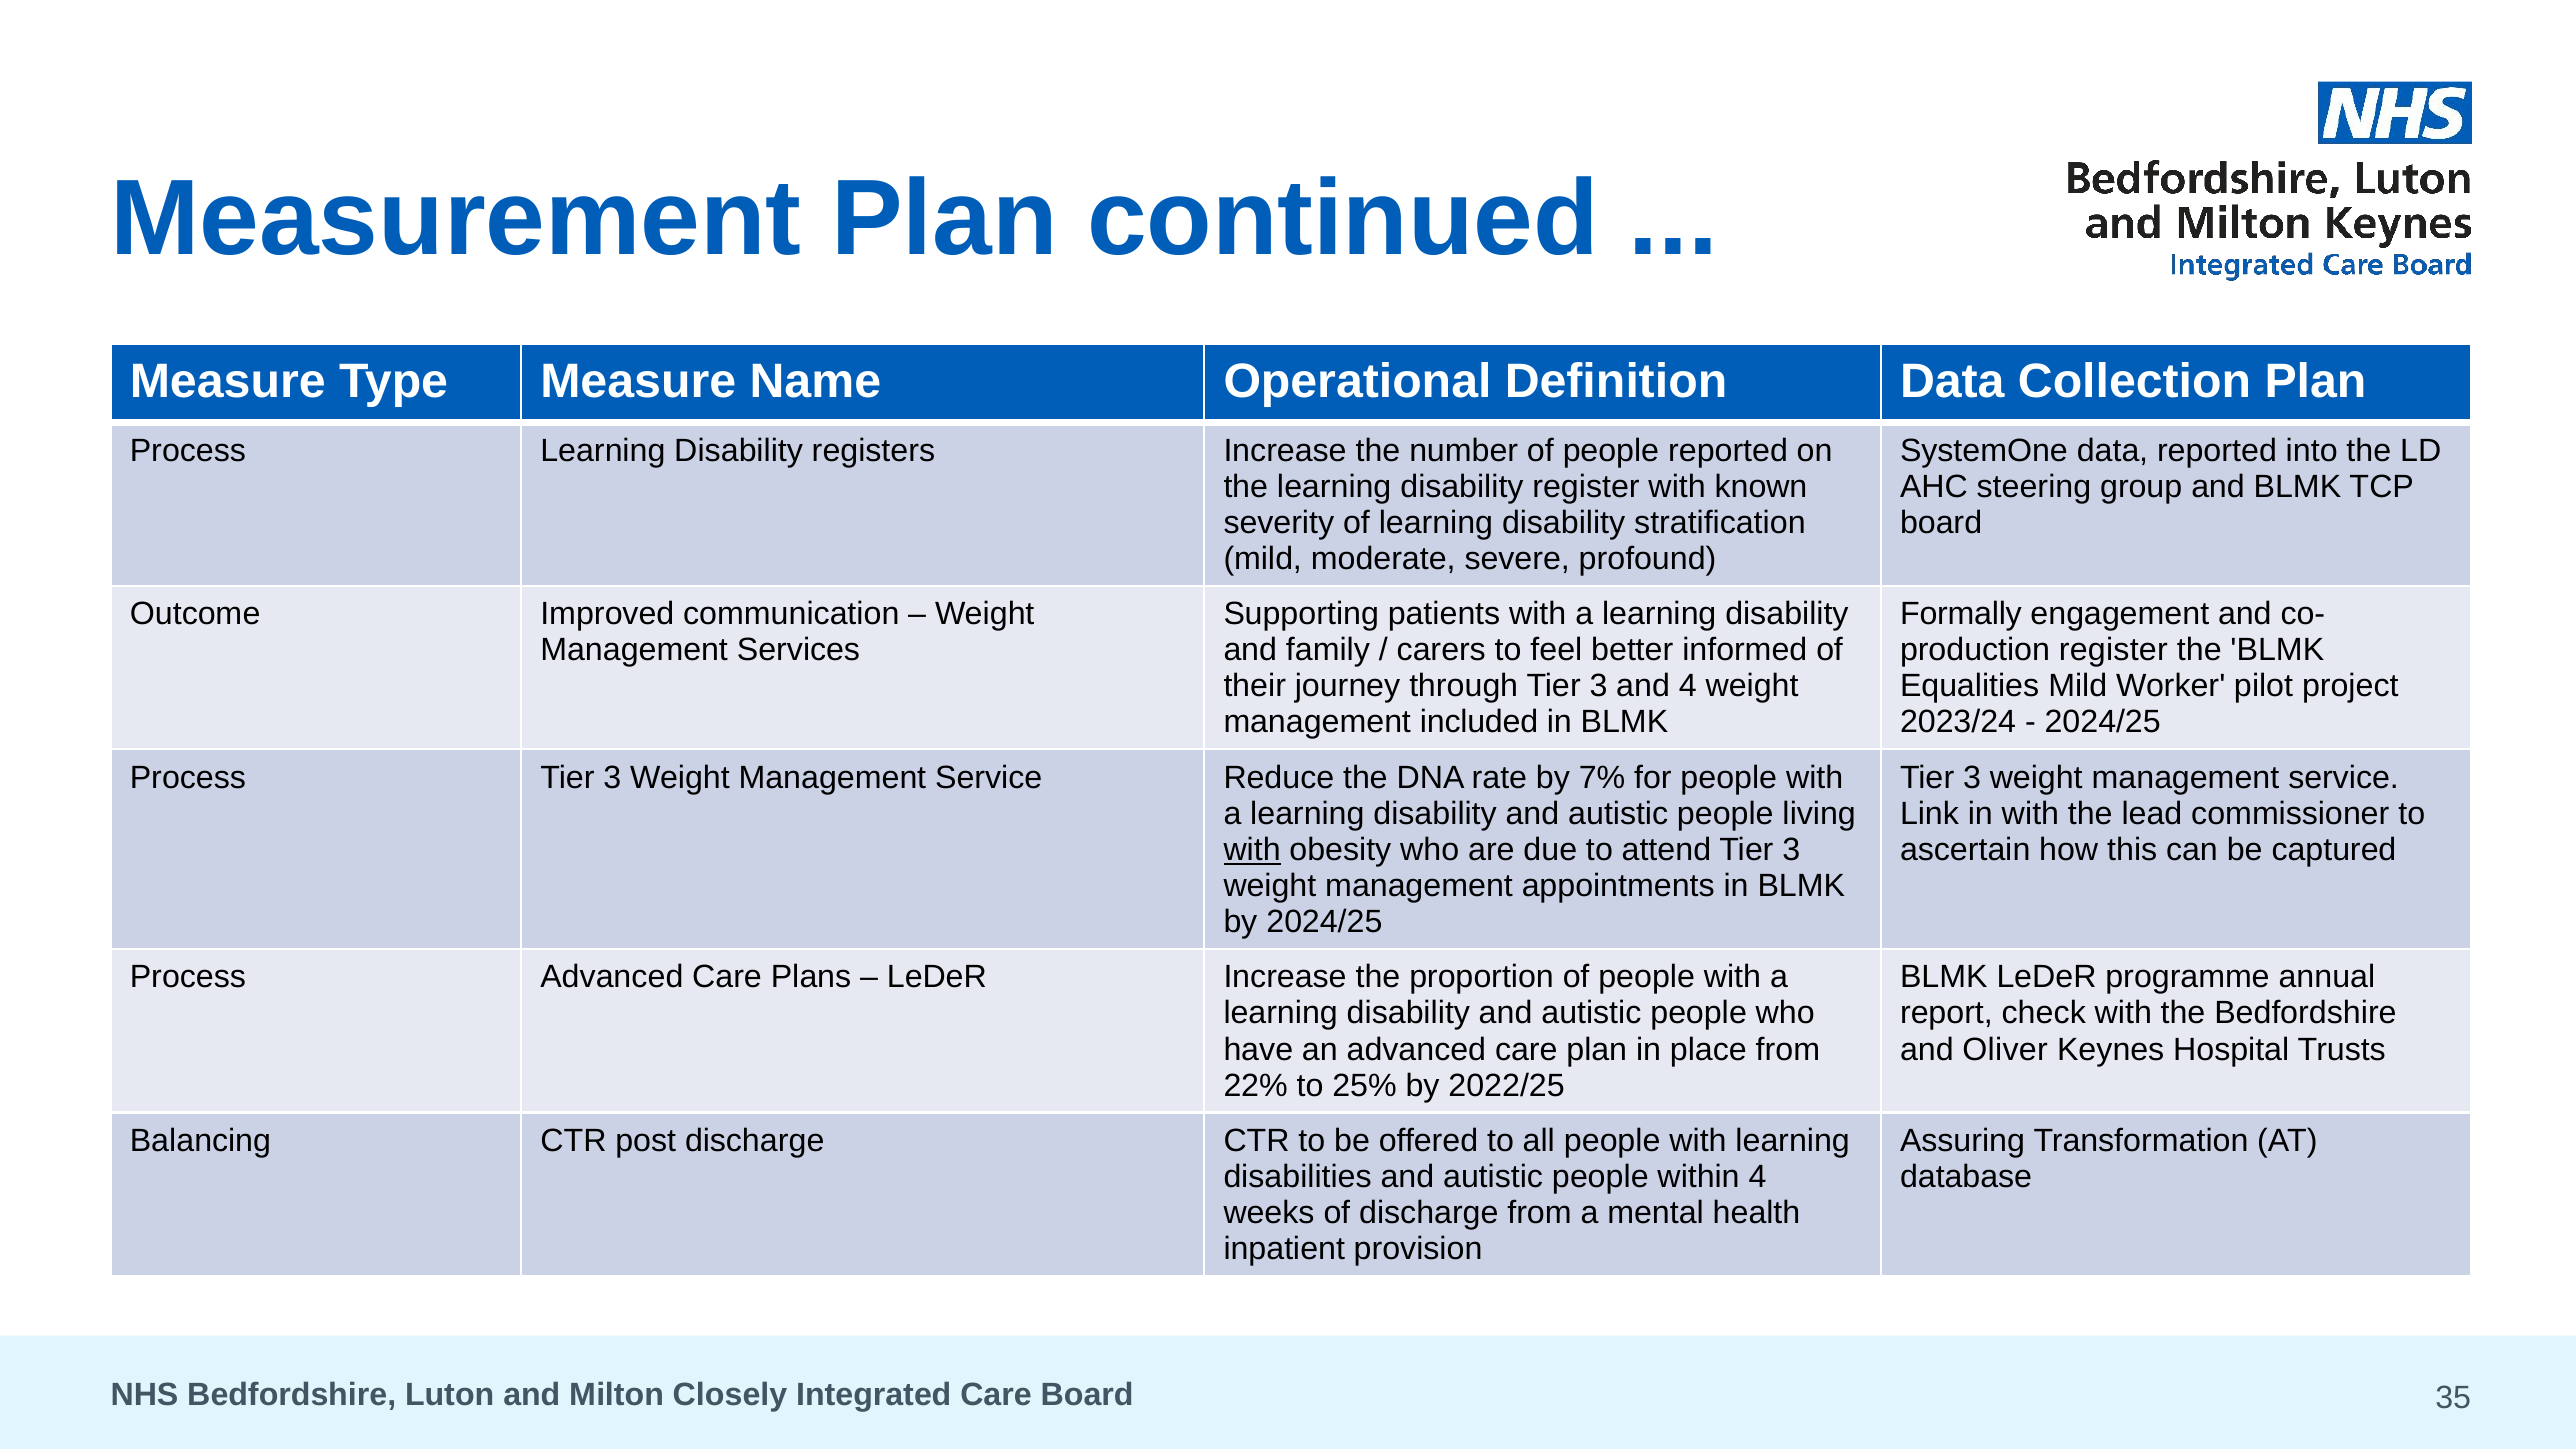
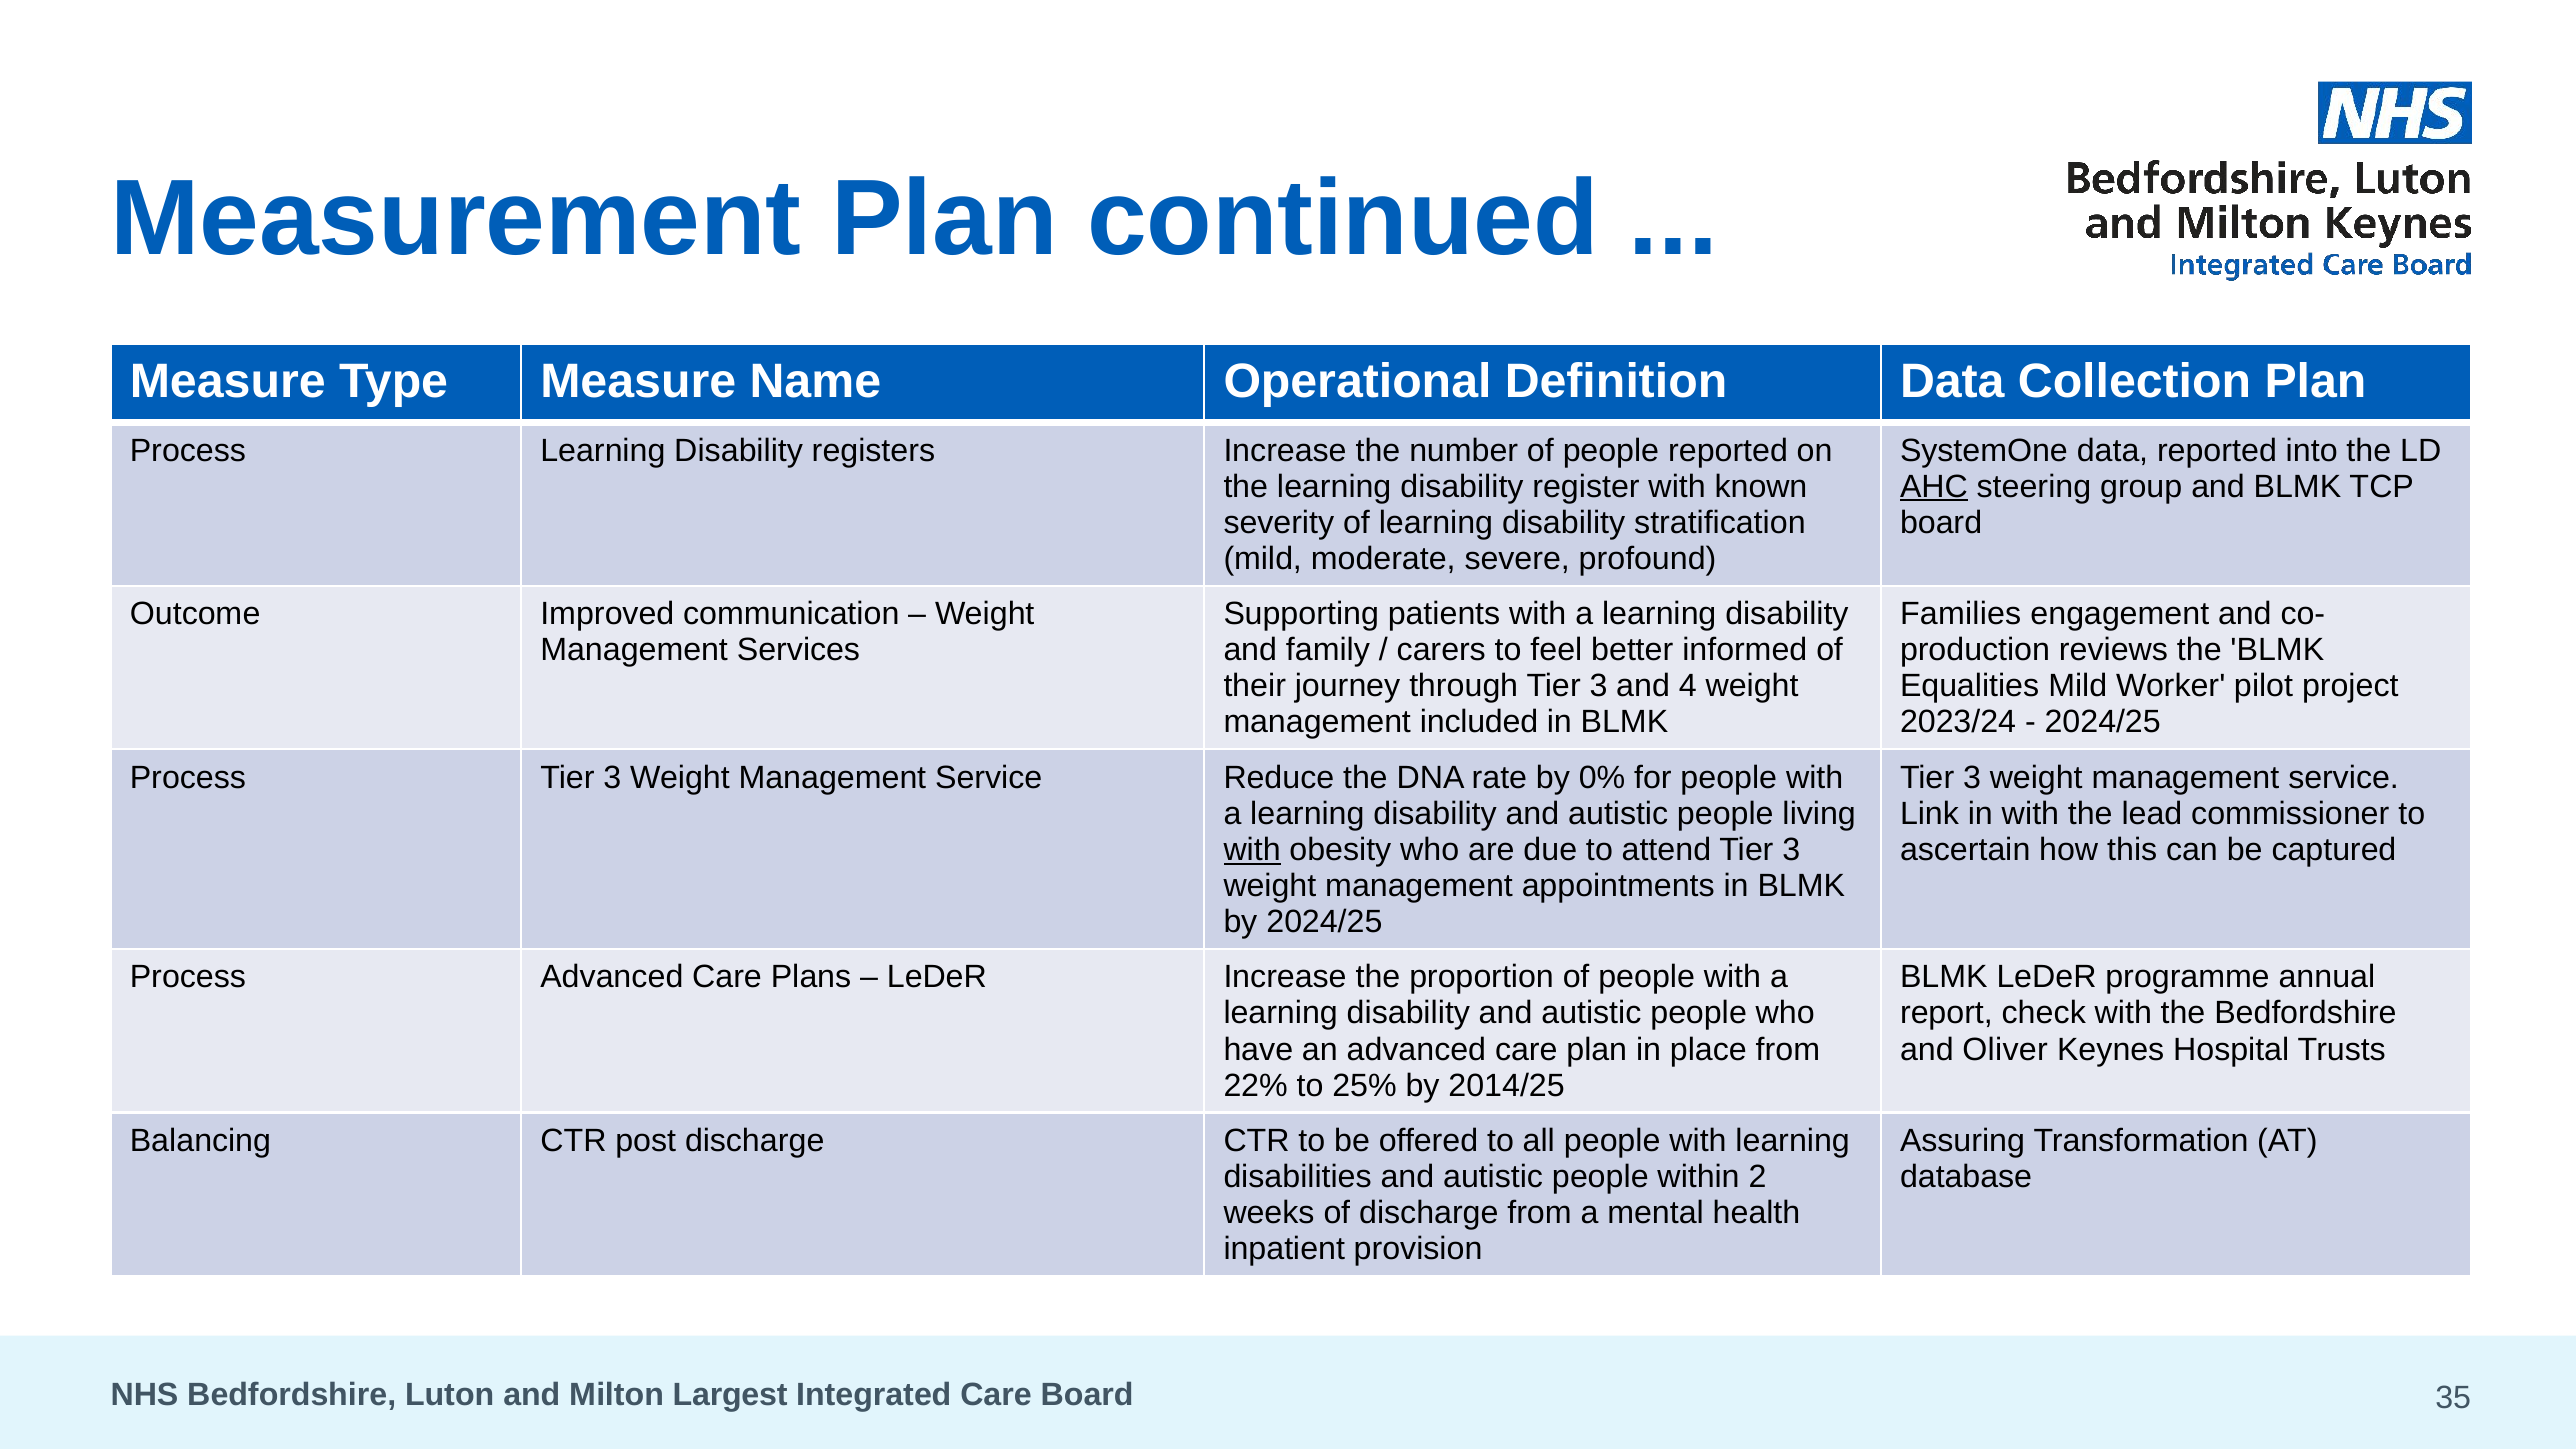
AHC underline: none -> present (1934, 486)
Formally: Formally -> Families (1961, 614)
register: register -> reviews (2113, 650)
7%: 7% -> 0% (1602, 778)
2022/25: 2022/25 -> 2014/25 (1507, 1085)
within 4: 4 -> 2 (1758, 1177)
Closely: Closely -> Largest (730, 1394)
